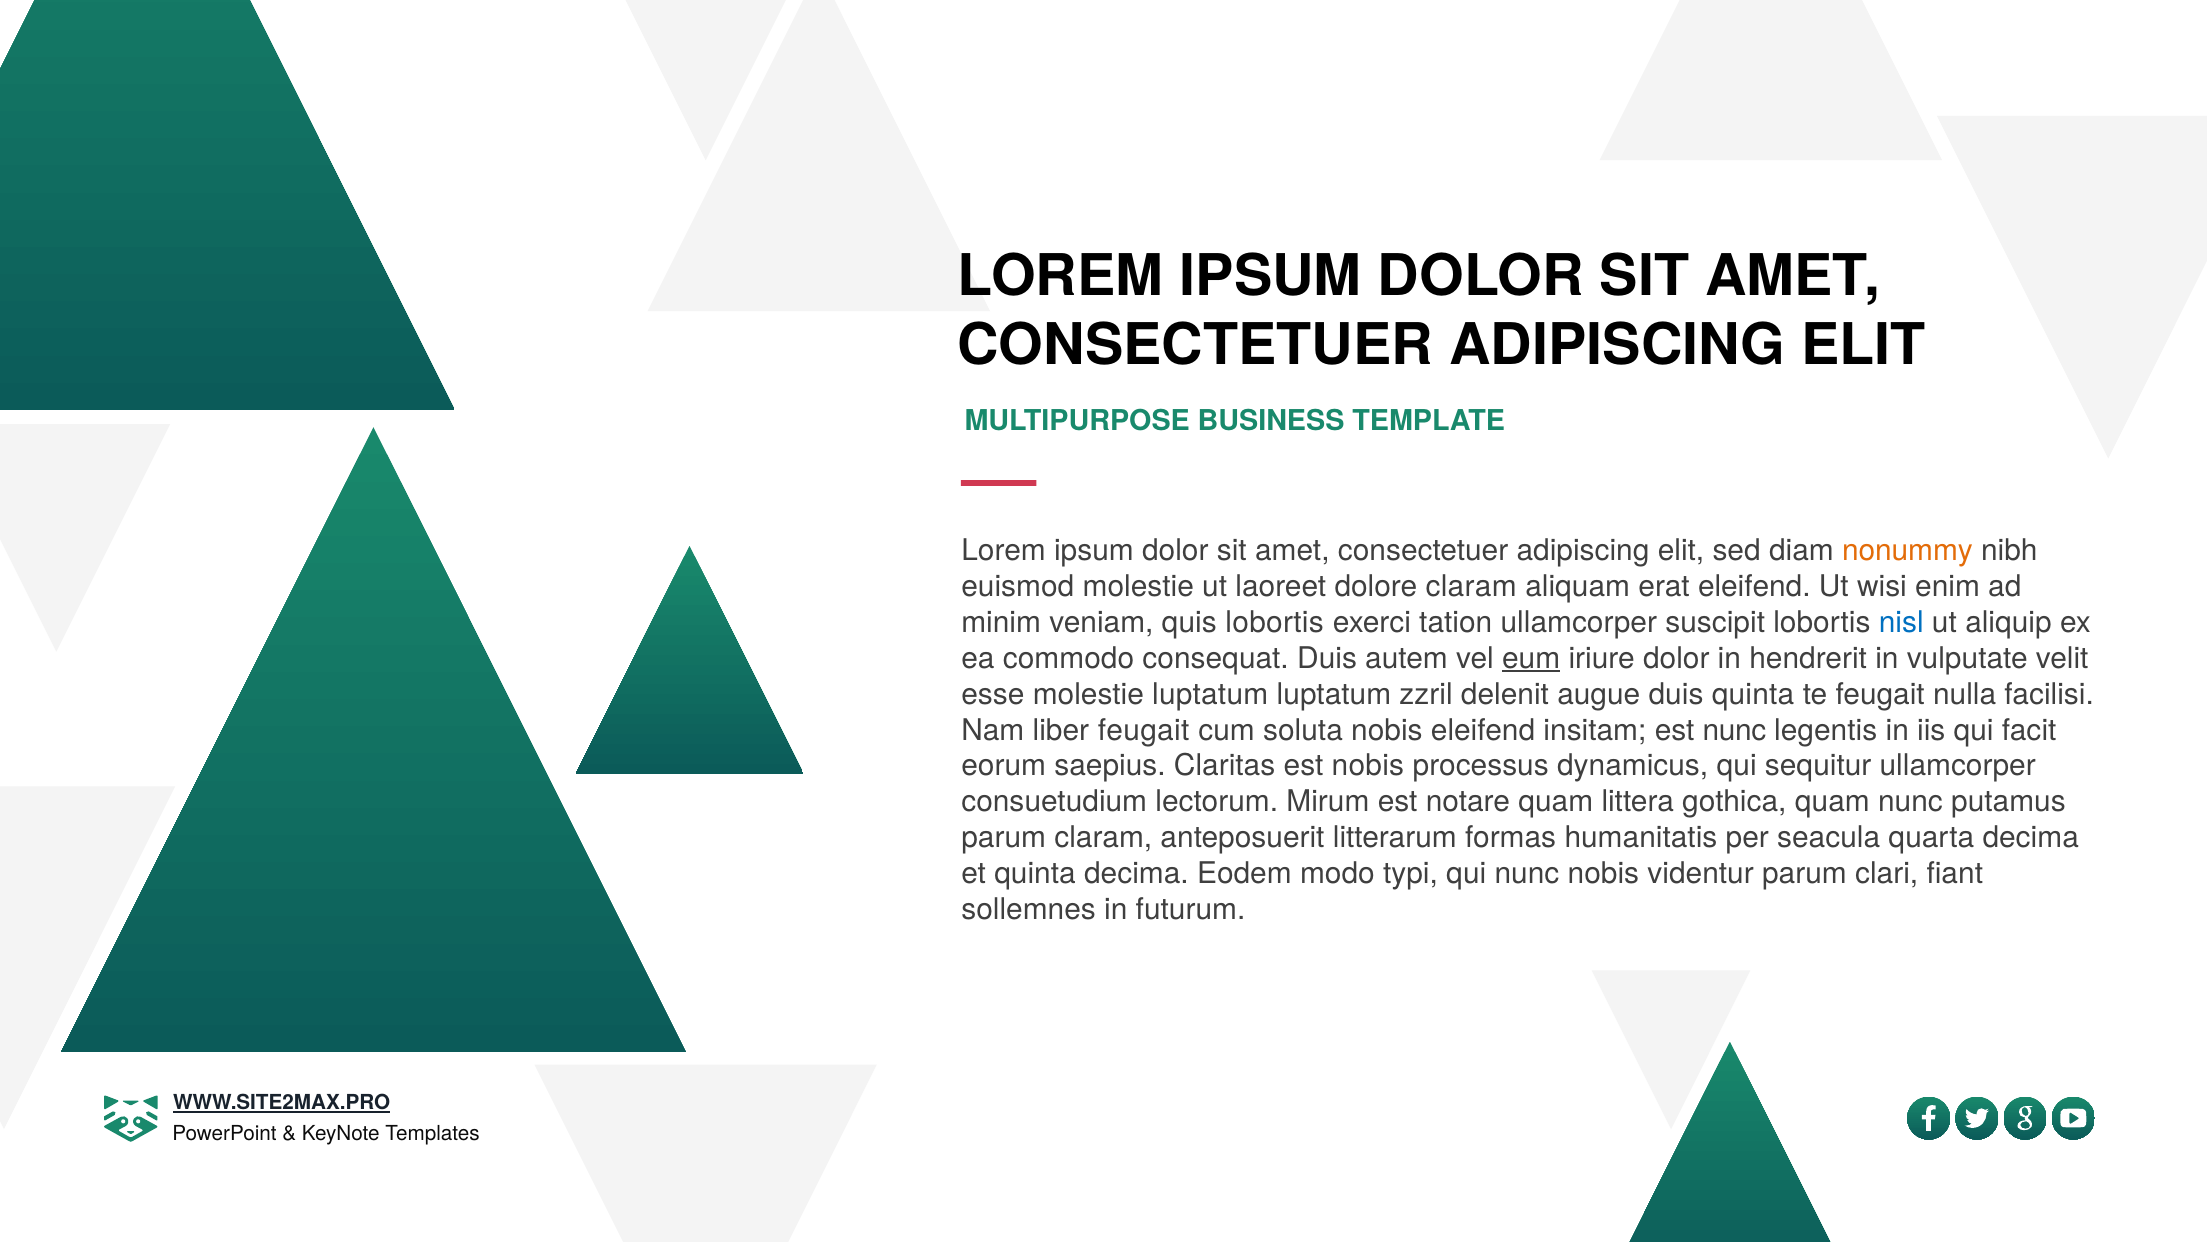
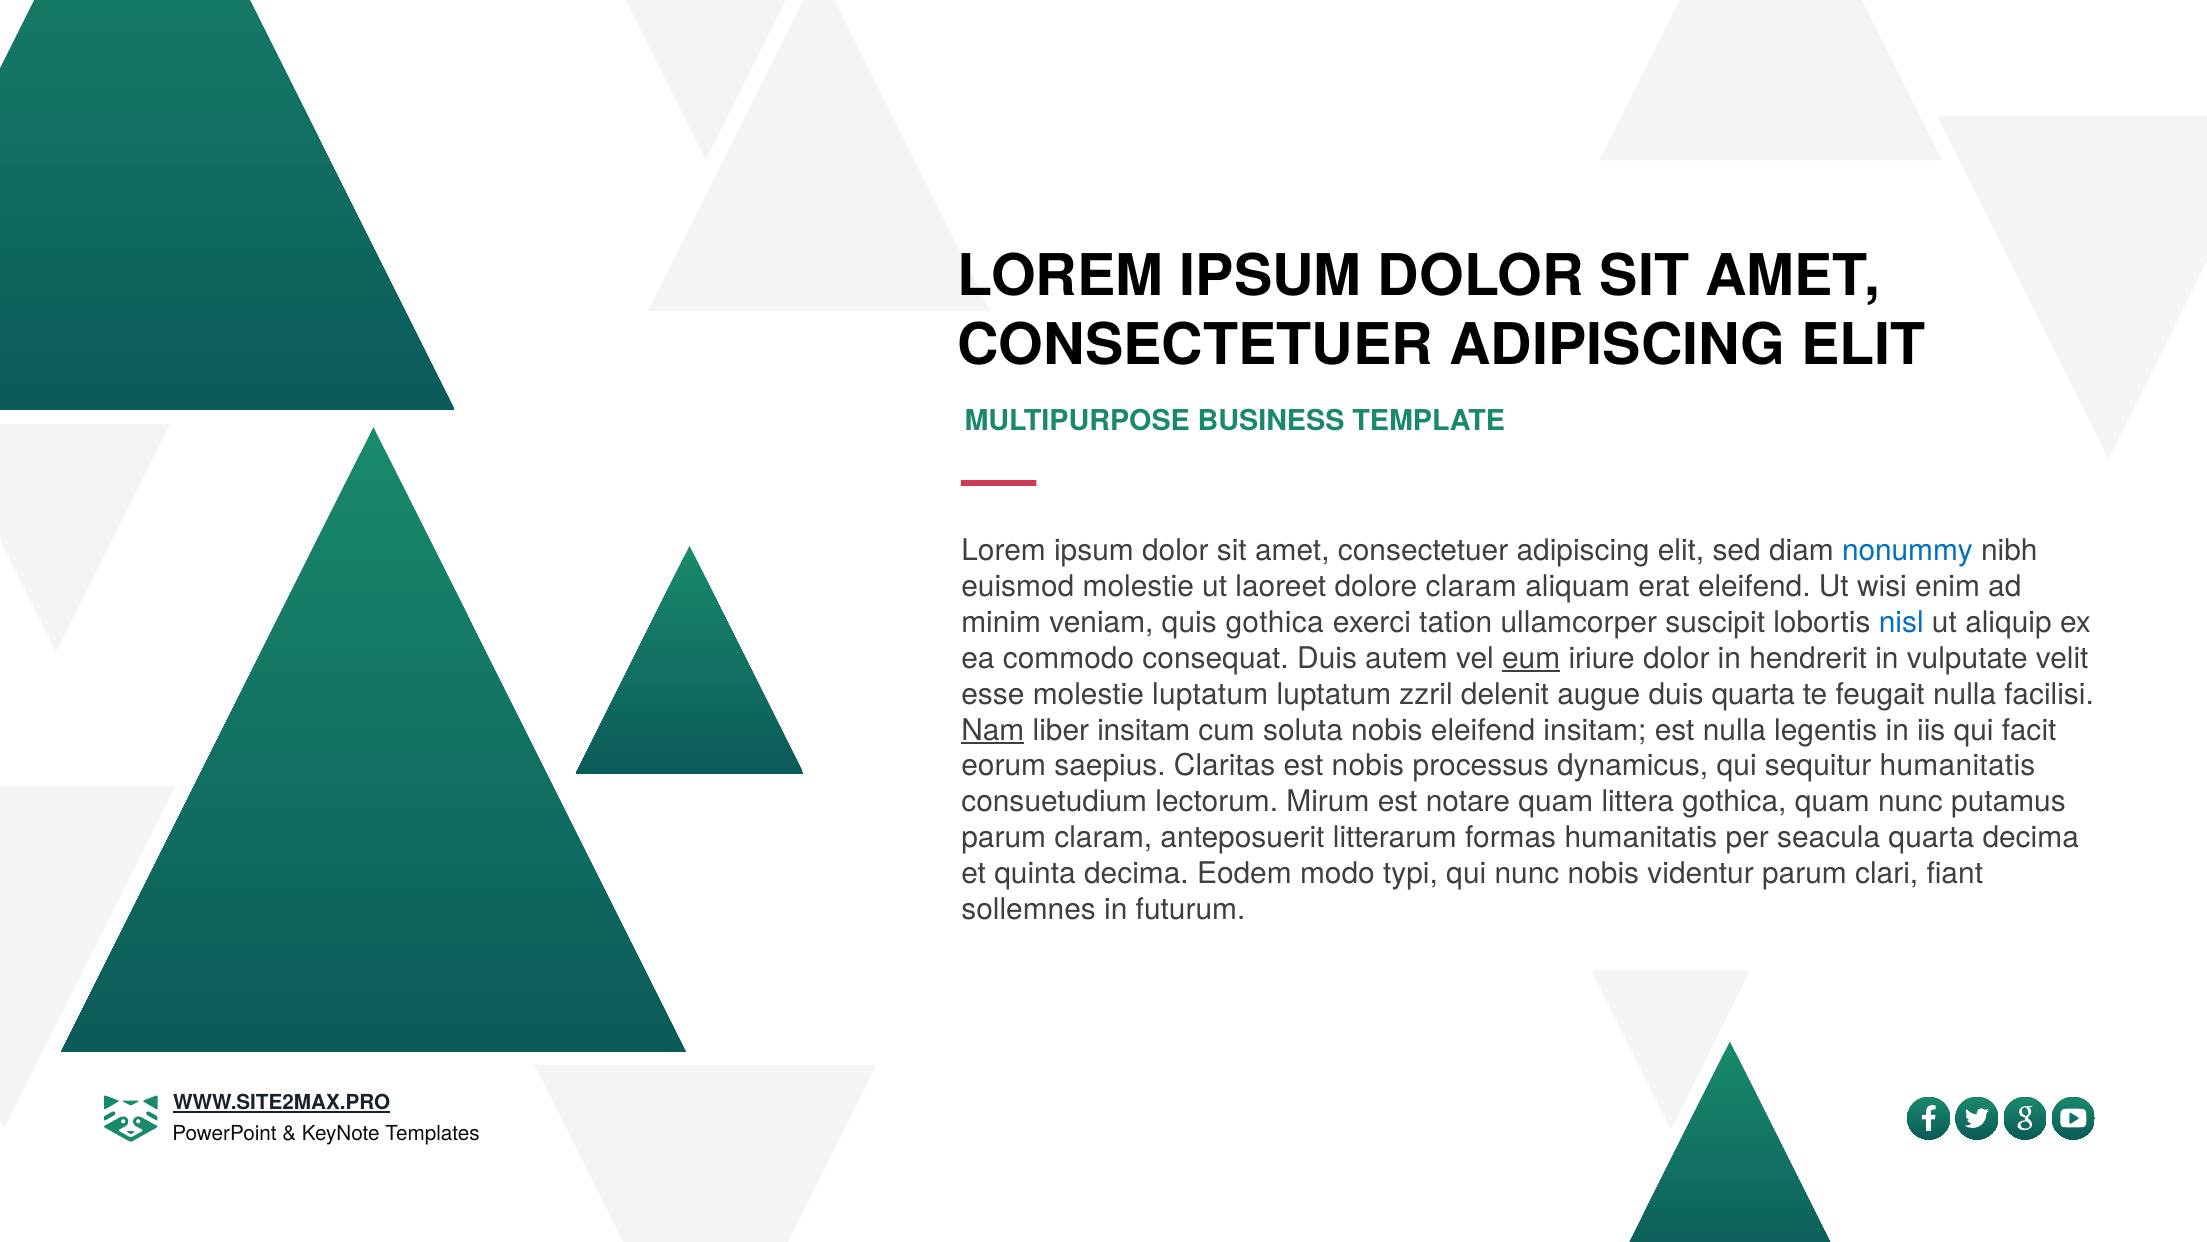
nonummy colour: orange -> blue (1907, 551)
quis lobortis: lobortis -> gothica (1275, 622)
duis quinta: quinta -> quarta (1753, 694)
Nam underline: none -> present (993, 730)
liber feugait: feugait -> insitam (1144, 730)
est nunc: nunc -> nulla (1734, 730)
sequitur ullamcorper: ullamcorper -> humanitatis (1958, 766)
